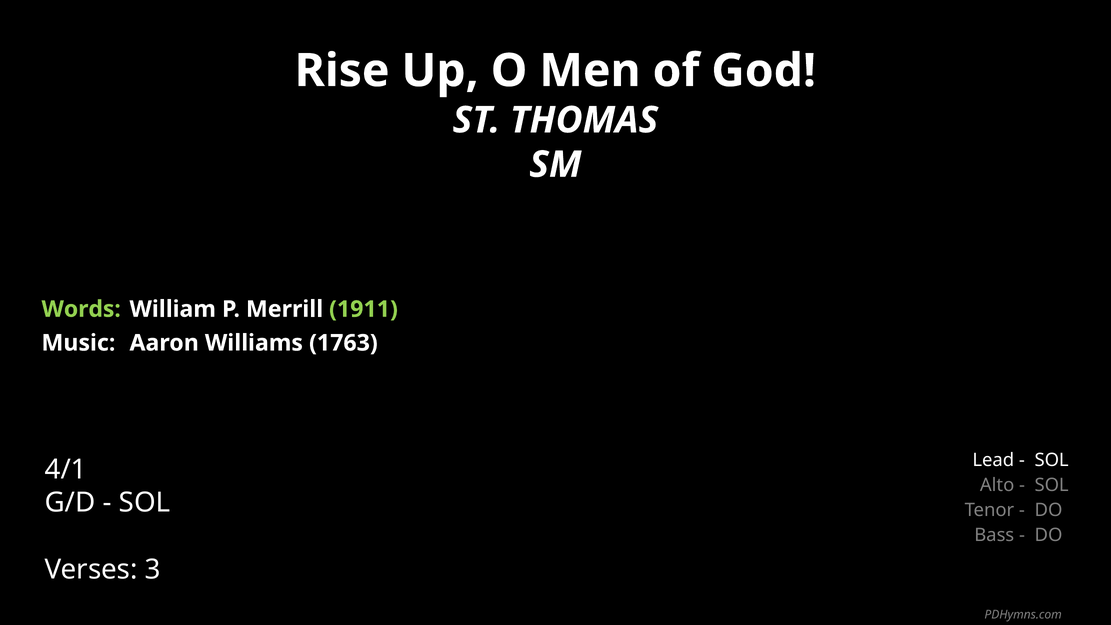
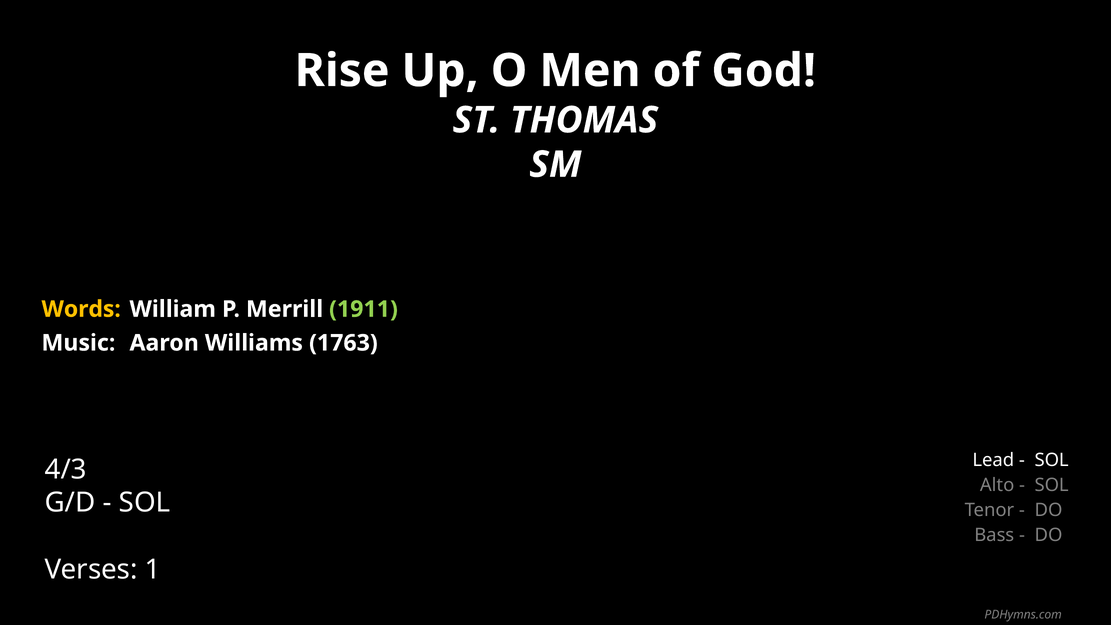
Words colour: light green -> yellow (81, 309)
4/1: 4/1 -> 4/3 (66, 469)
3: 3 -> 1 (153, 569)
